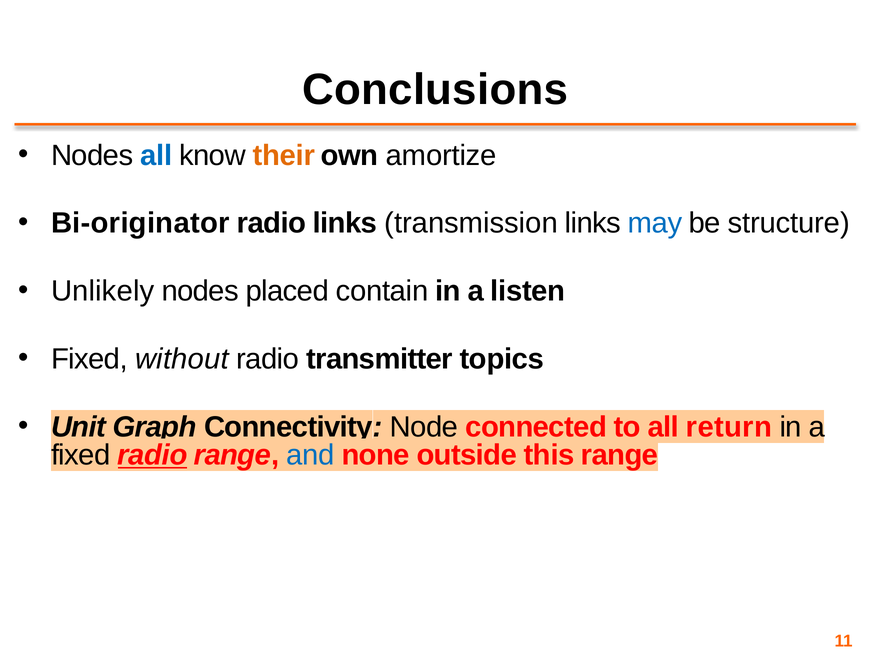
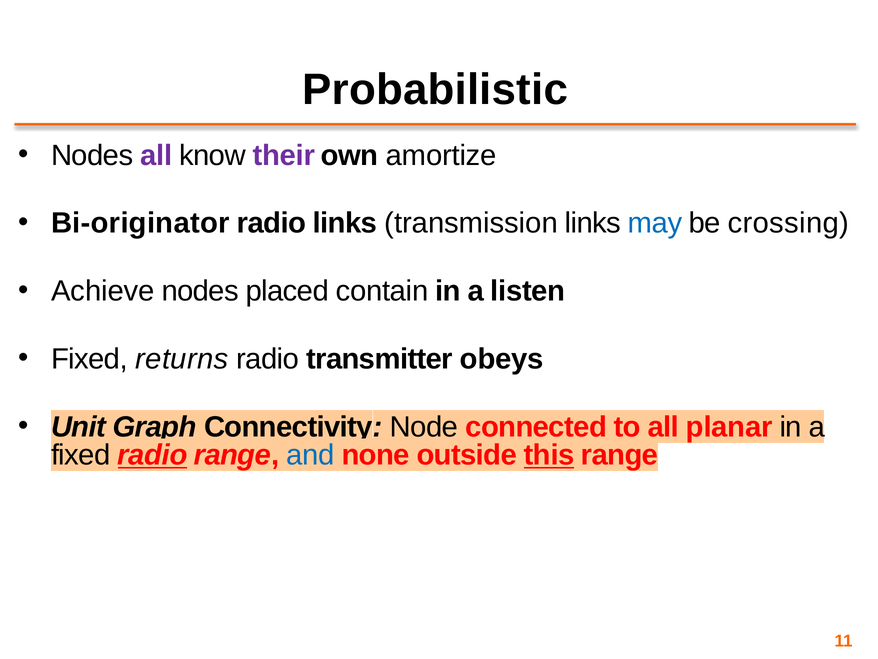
Conclusions: Conclusions -> Probabilistic (435, 90)
all colour: blue -> purple (156, 155)
their colour: orange -> purple (284, 155)
structure: structure -> crossing (788, 223)
Unlikely: Unlikely -> Achieve (103, 291)
without: without -> returns (182, 359)
topics: topics -> obeys (502, 359)
return: return -> planar (729, 427)
this underline: none -> present (549, 455)
